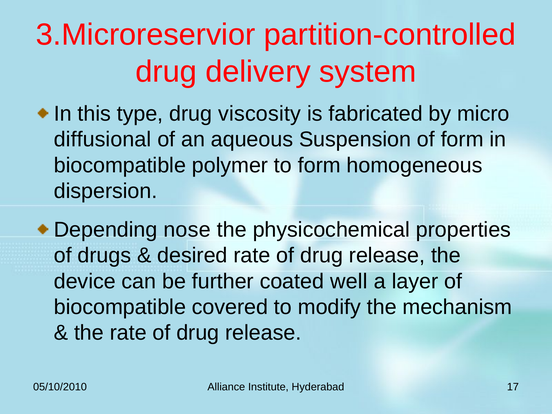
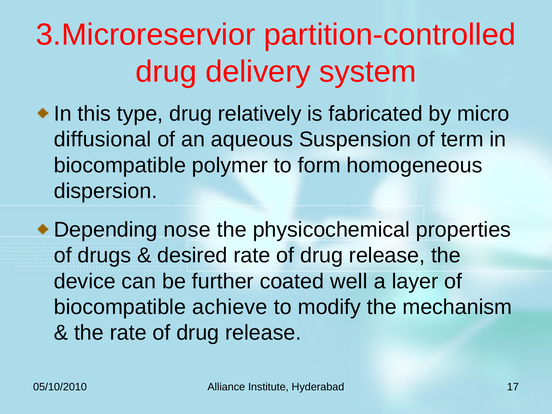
viscosity: viscosity -> relatively (260, 114)
of form: form -> term (462, 140)
covered: covered -> achieve (230, 307)
